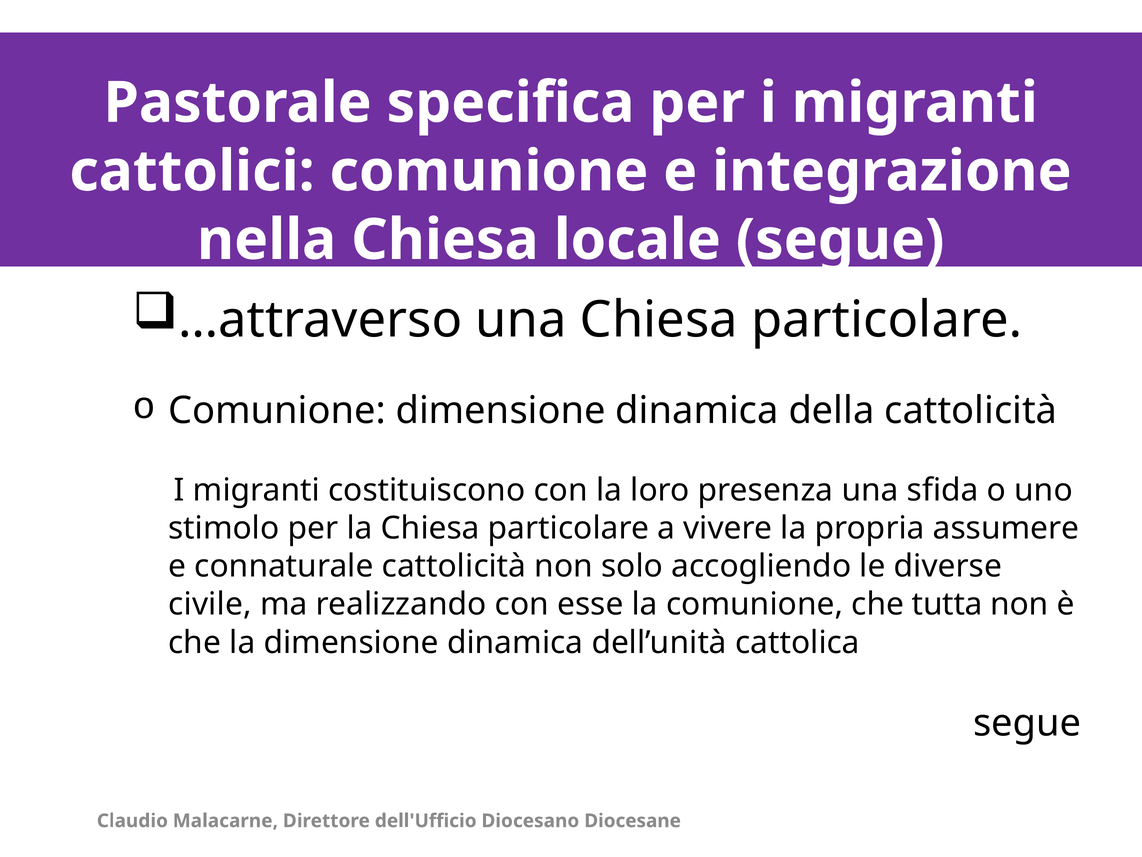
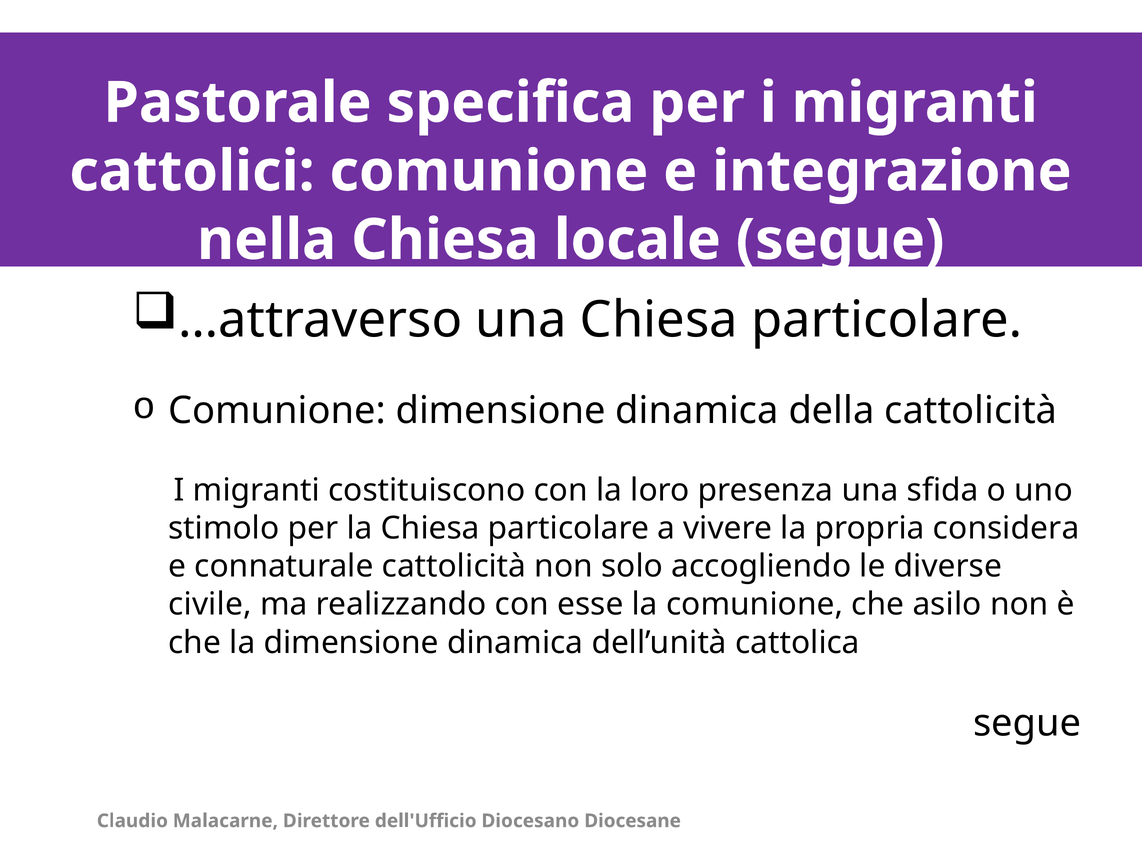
assumere: assumere -> considera (1006, 528)
tutta: tutta -> asilo (947, 604)
